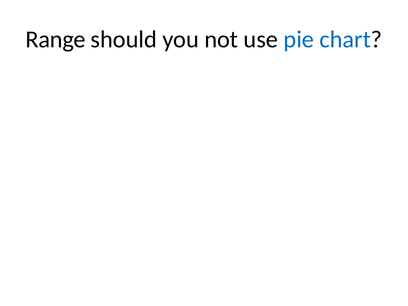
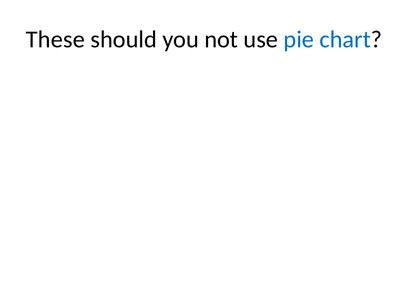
Range: Range -> These (55, 39)
